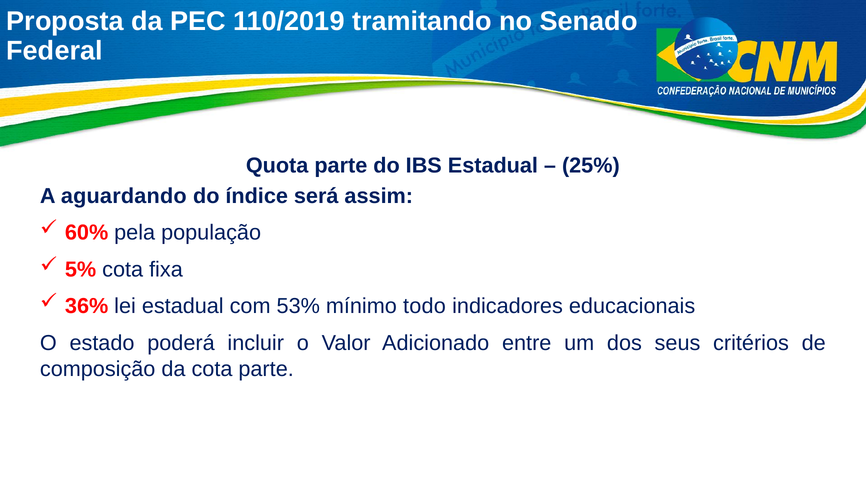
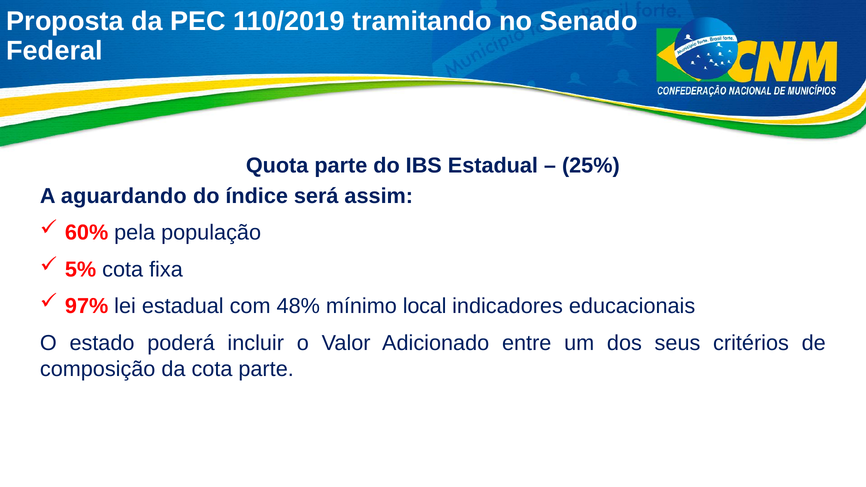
36%: 36% -> 97% (87, 306)
53%: 53% -> 48% (298, 306)
todo: todo -> local (425, 306)
